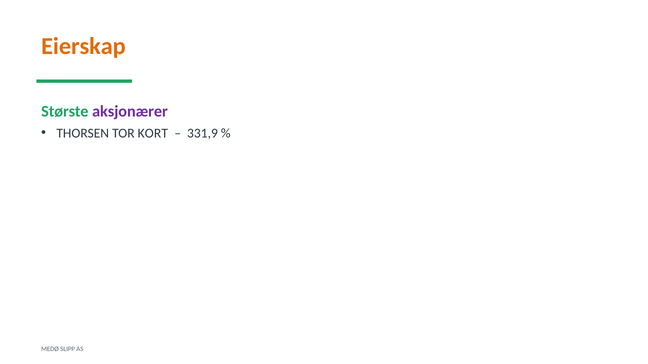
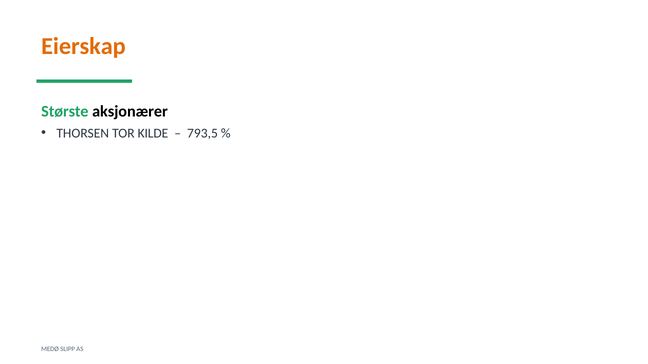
aksjonærer colour: purple -> black (130, 112)
KORT: KORT -> KILDE (153, 133)
331,9: 331,9 -> 793,5 (202, 133)
